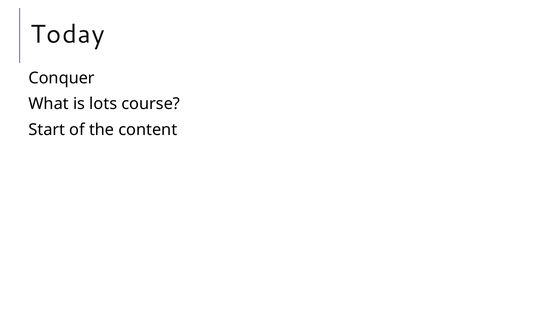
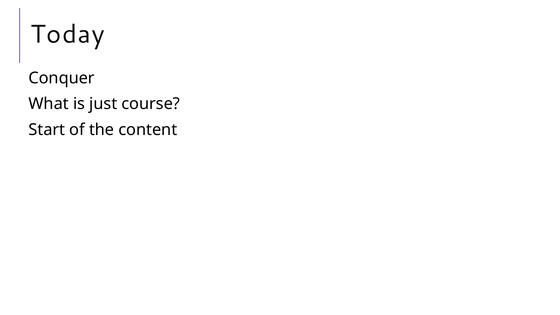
lots: lots -> just (103, 104)
